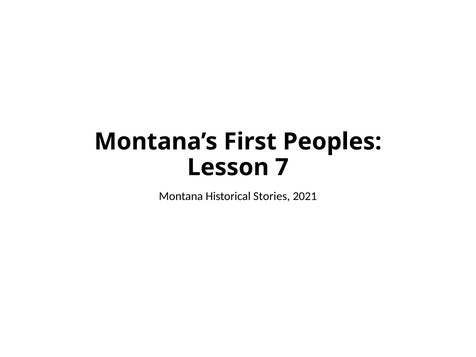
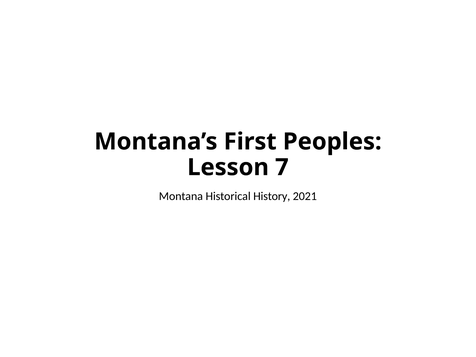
Stories: Stories -> History (272, 196)
